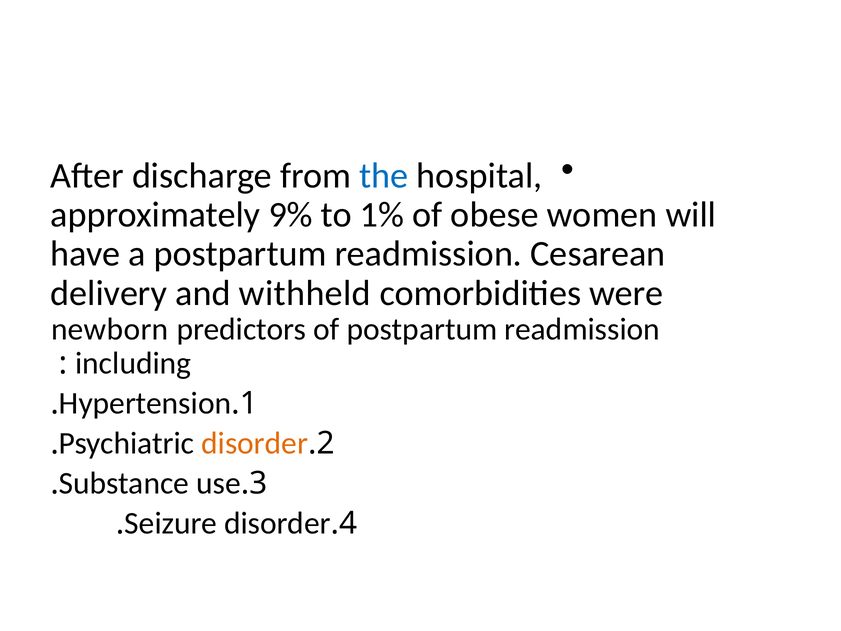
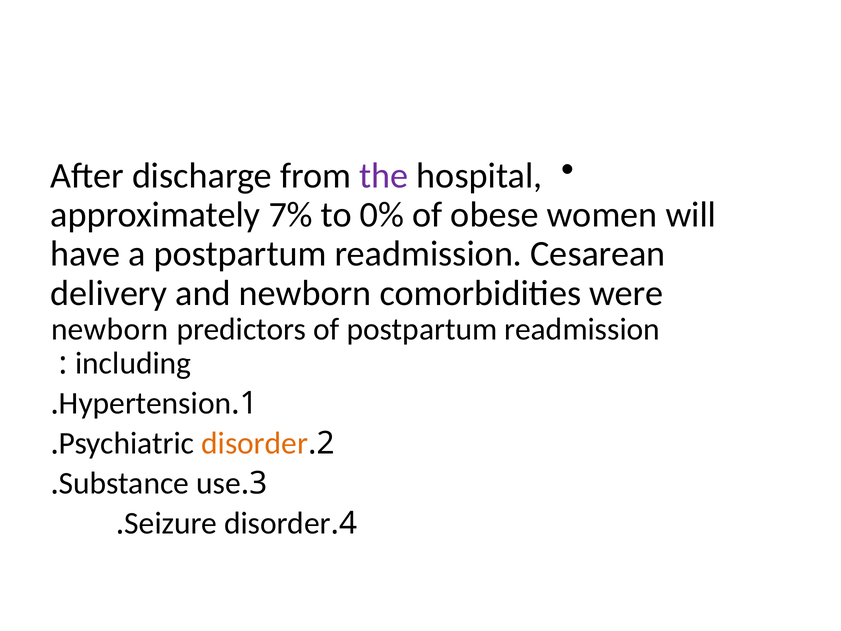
the colour: blue -> purple (384, 176)
9%: 9% -> 7% (291, 215)
1%: 1% -> 0% (382, 215)
and withheld: withheld -> newborn (305, 293)
